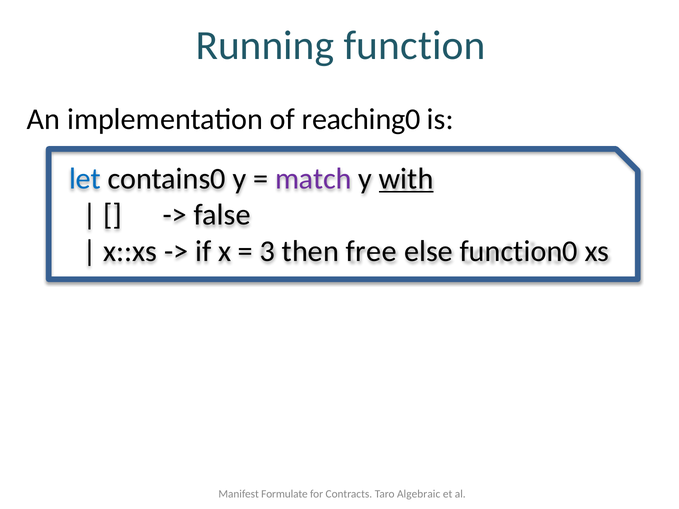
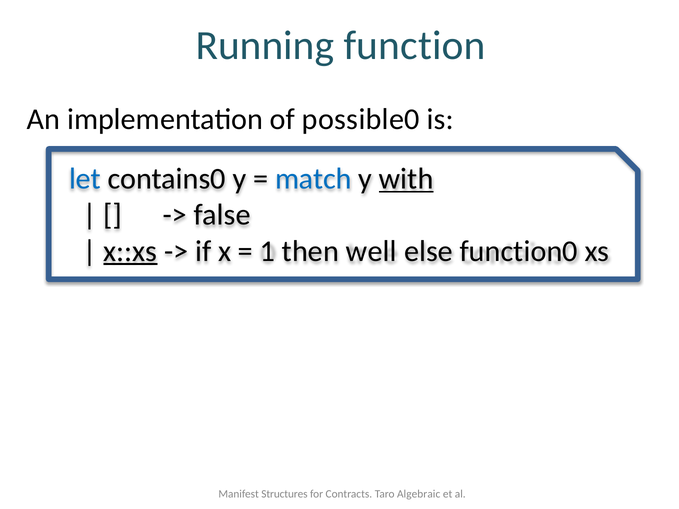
reaching0: reaching0 -> possible0 (361, 119)
match colour: purple -> blue (313, 179)
x::xs underline: none -> present (130, 251)
3: 3 -> 1 (268, 251)
free: free -> well (371, 251)
Formulate: Formulate -> Structures (284, 494)
